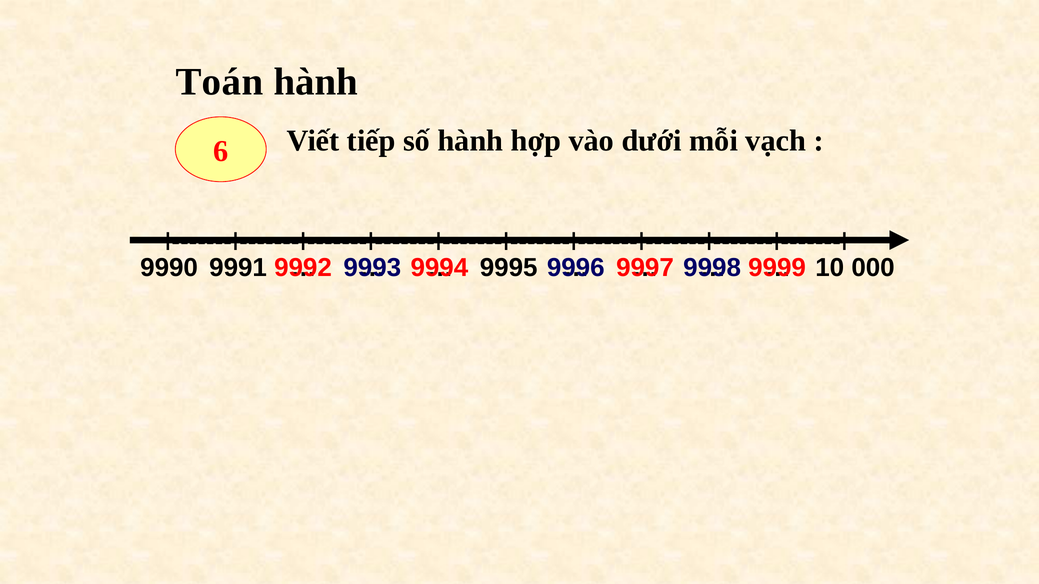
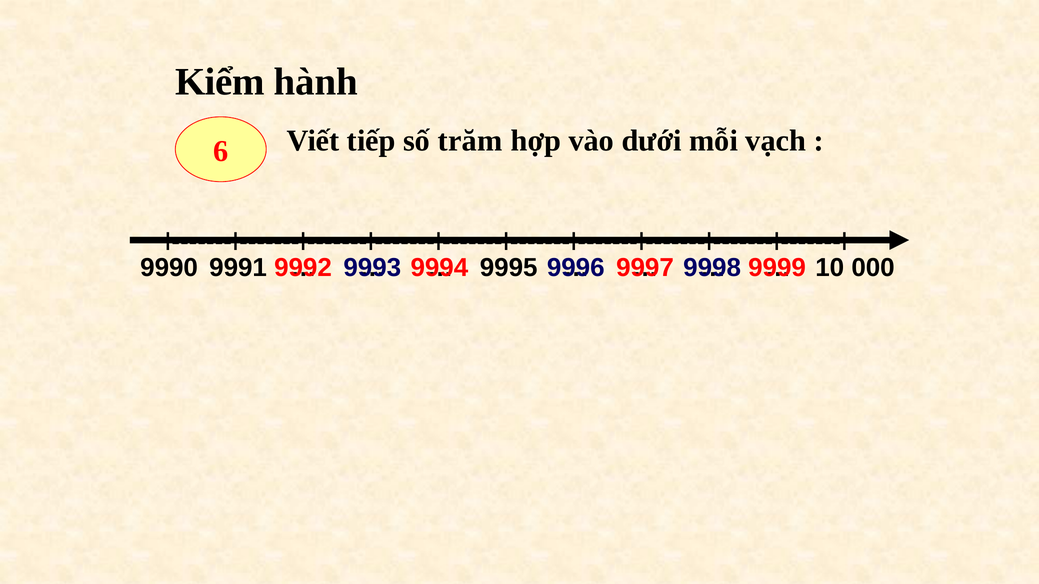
Toán: Toán -> Kiểm (220, 82)
số hành: hành -> trăm (470, 141)
